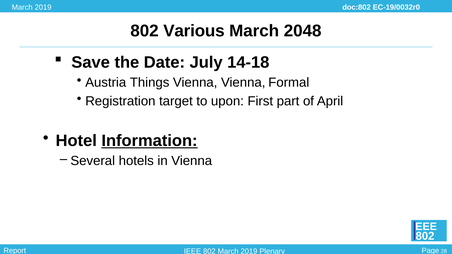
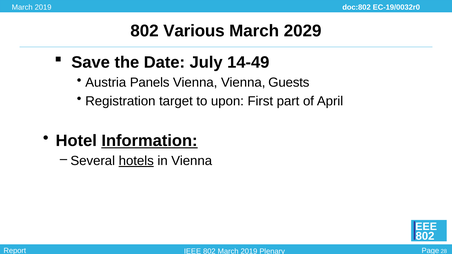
2048: 2048 -> 2029 (303, 31)
14-18: 14-18 -> 14-49 (248, 62)
Things: Things -> Panels (150, 83)
Formal: Formal -> Guests (289, 83)
hotels underline: none -> present (136, 161)
